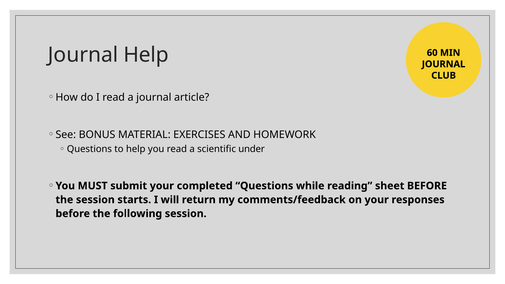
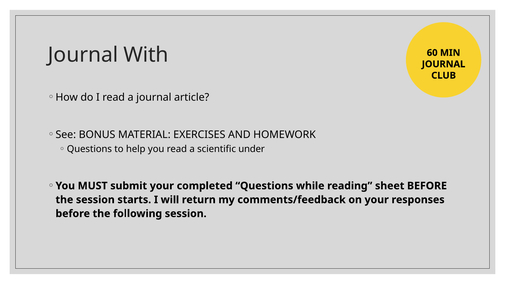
Journal Help: Help -> With (146, 55)
